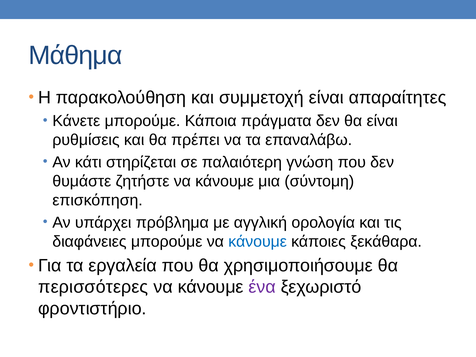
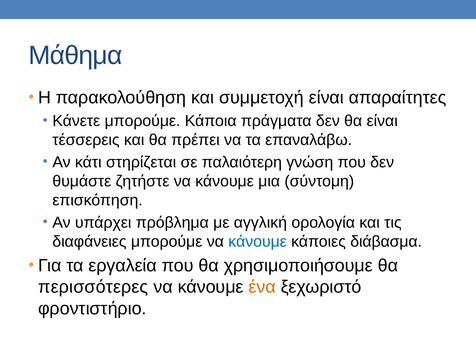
ρυθμίσεις: ρυθμίσεις -> τέσσερεις (86, 140)
ξεκάθαρα: ξεκάθαρα -> διάβασμα (386, 241)
ένα colour: purple -> orange (262, 287)
